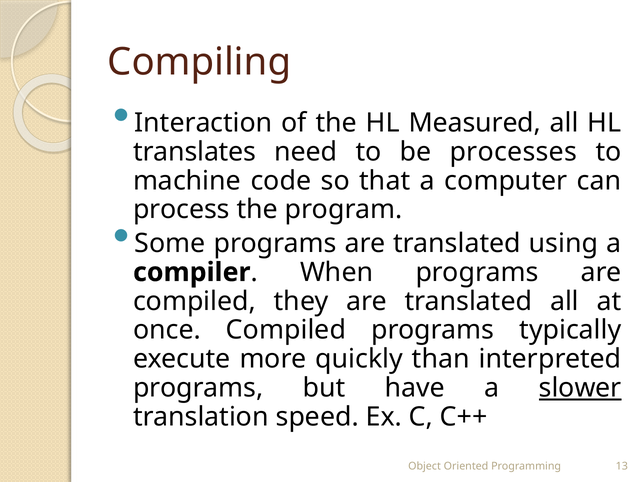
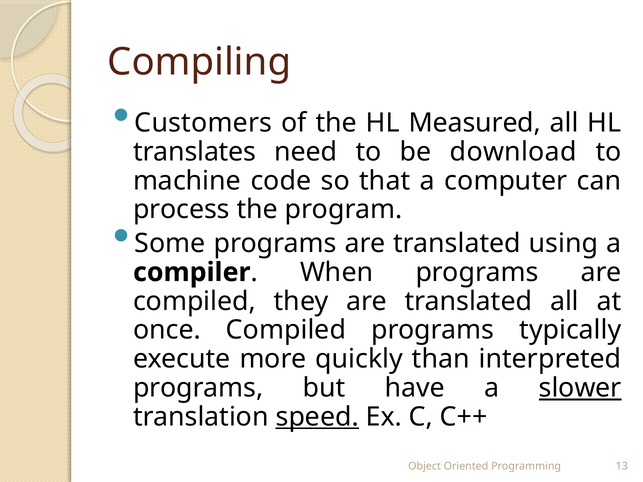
Interaction: Interaction -> Customers (203, 123)
processes: processes -> download (513, 152)
speed underline: none -> present (317, 417)
